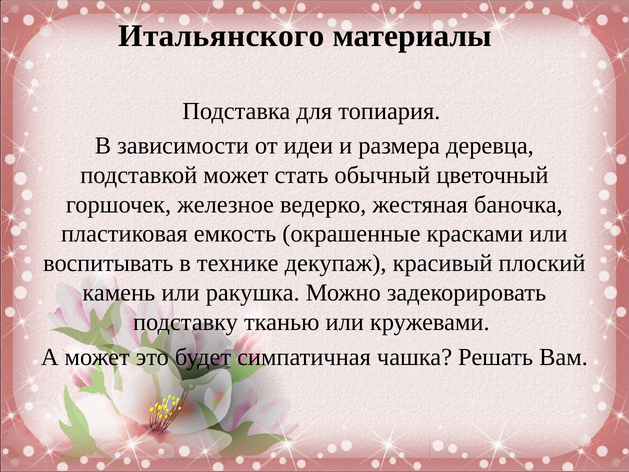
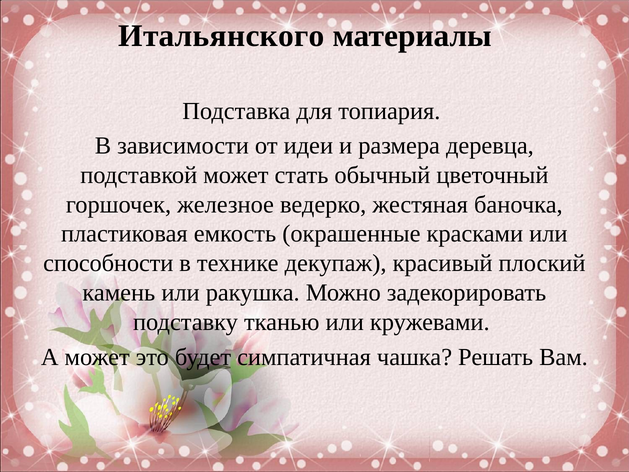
воспитывать: воспитывать -> способности (108, 263)
